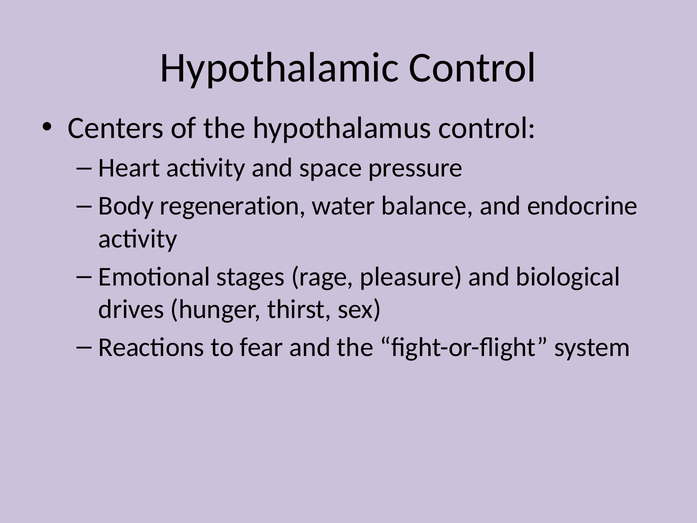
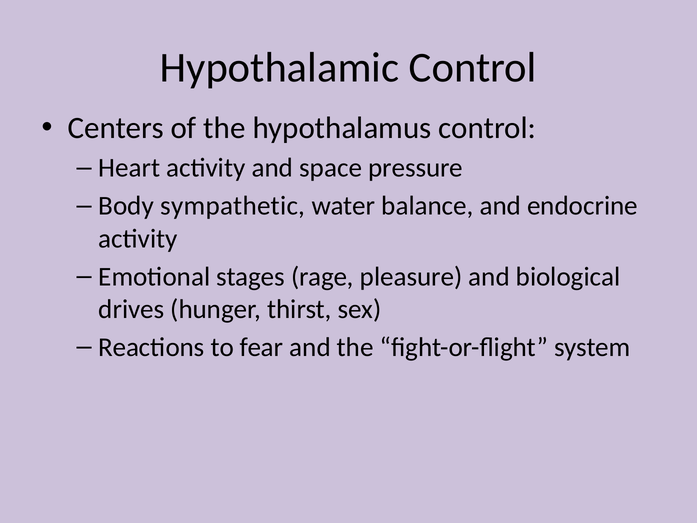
regeneration: regeneration -> sympathetic (233, 206)
